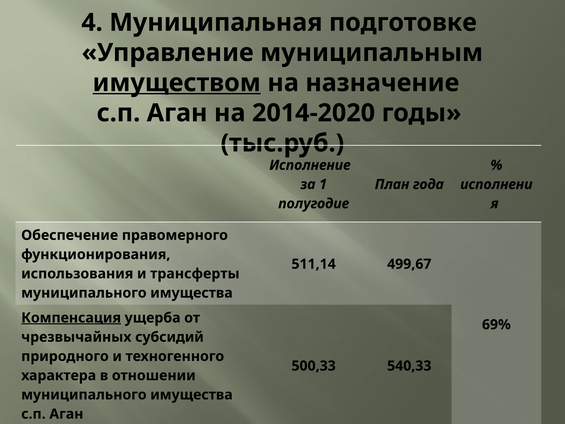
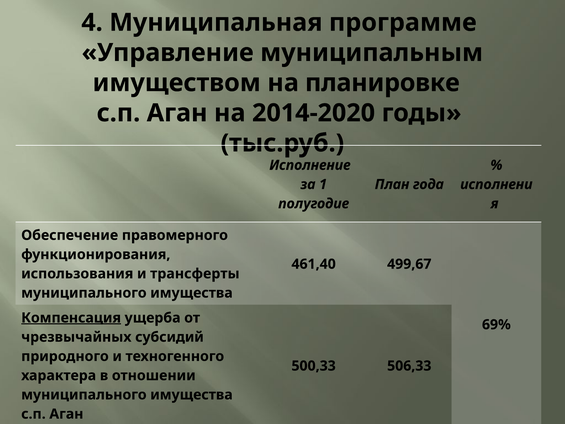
подготовке: подготовке -> программе (403, 23)
имуществом underline: present -> none (177, 83)
назначение: назначение -> планировке (382, 83)
511,14: 511,14 -> 461,40 (314, 264)
540,33: 540,33 -> 506,33 (409, 366)
